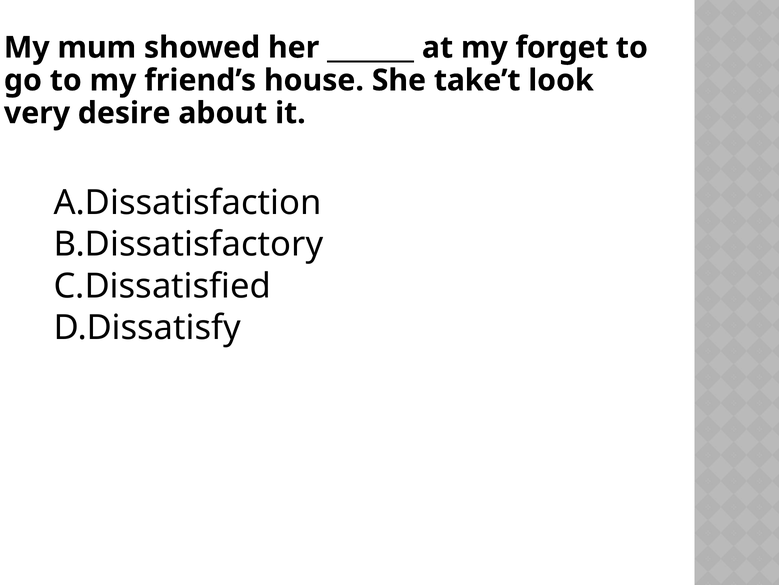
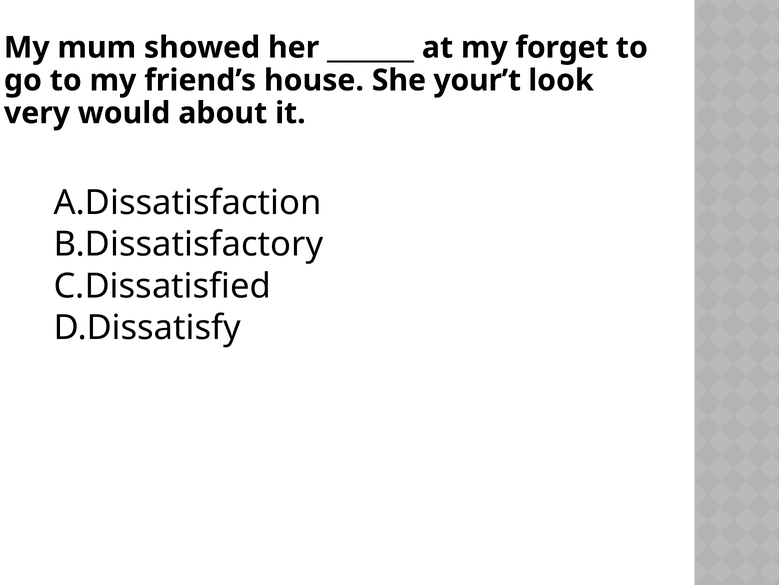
take’t: take’t -> your’t (477, 80)
desire: desire -> would (124, 113)
